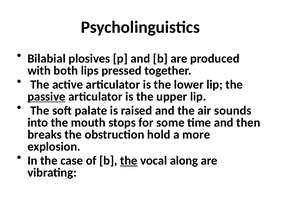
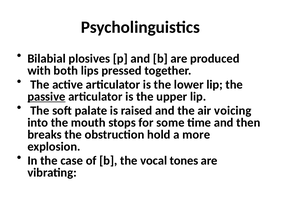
sounds: sounds -> voicing (233, 110)
the underline: present -> none (129, 160)
along: along -> tones (184, 160)
